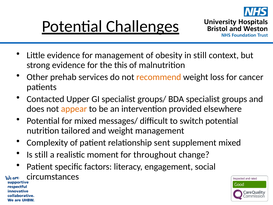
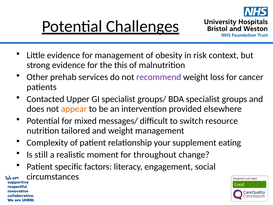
in still: still -> risk (200, 55)
recommend colour: orange -> purple (159, 77)
switch potential: potential -> resource (222, 121)
sent: sent -> your (162, 143)
supplement mixed: mixed -> eating (230, 143)
